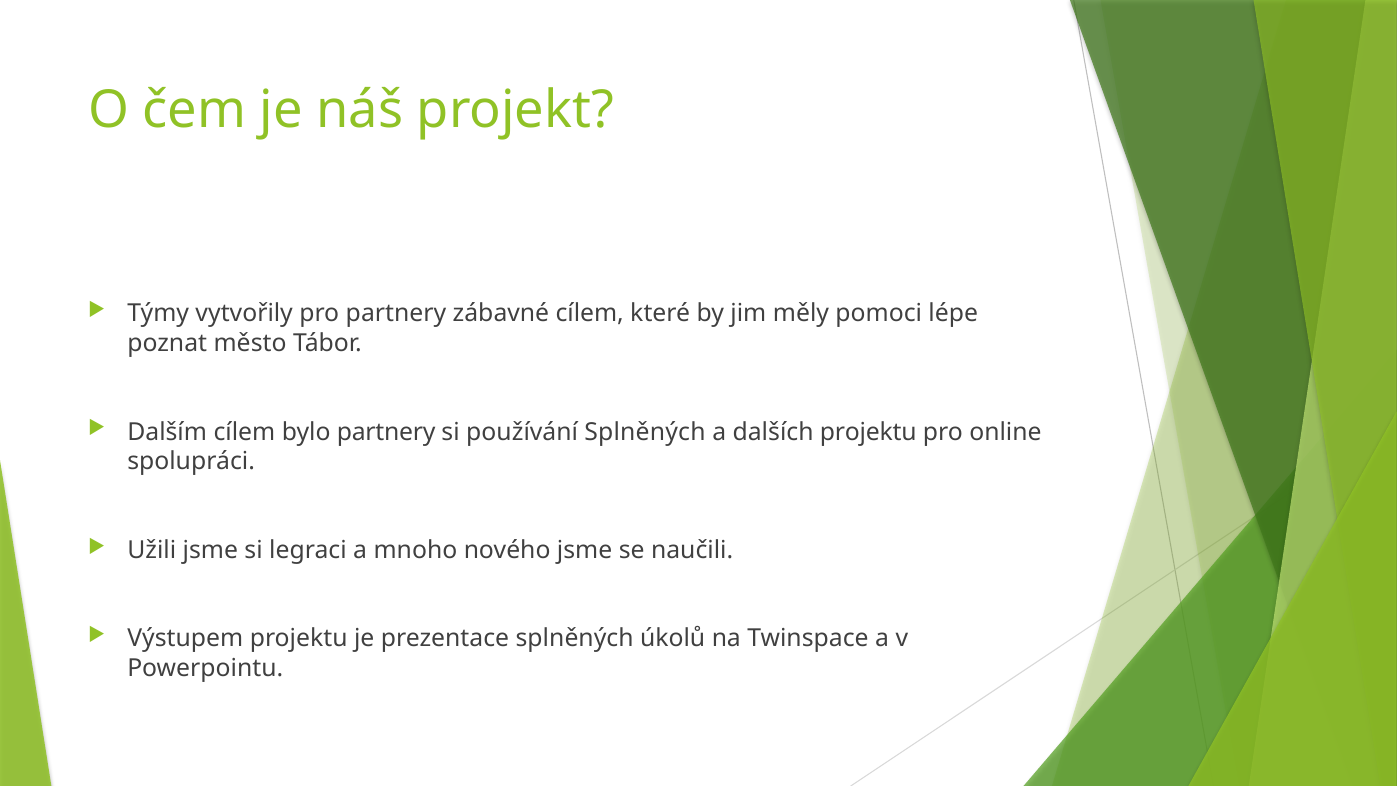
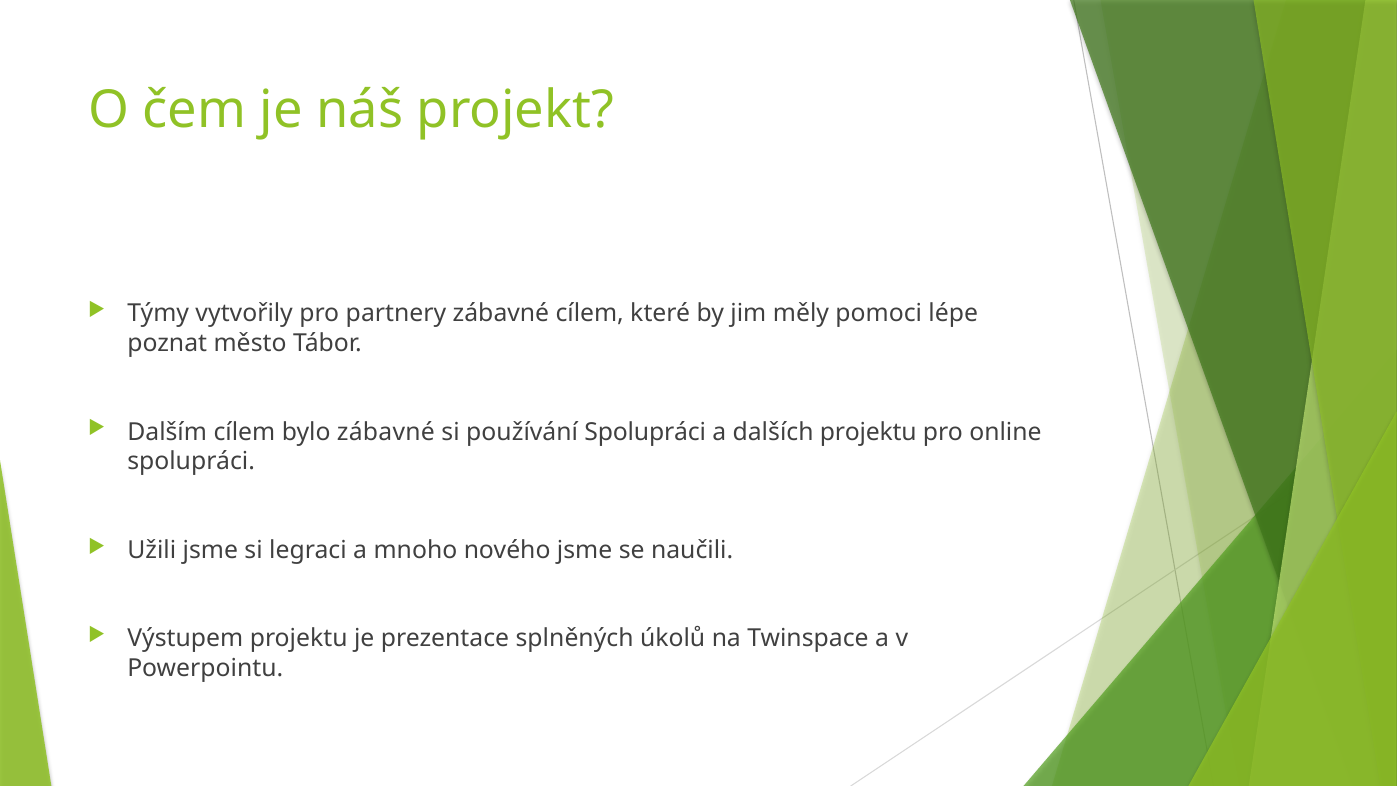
bylo partnery: partnery -> zábavné (386, 432)
používání Splněných: Splněných -> Spolupráci (645, 432)
